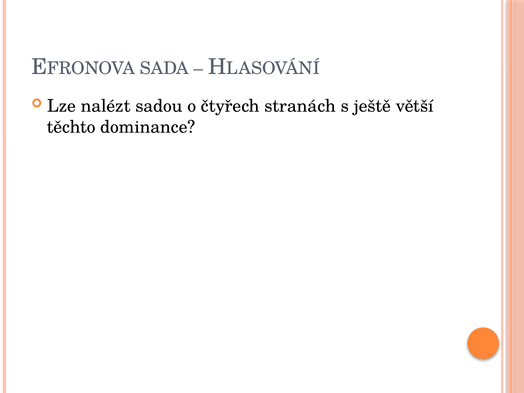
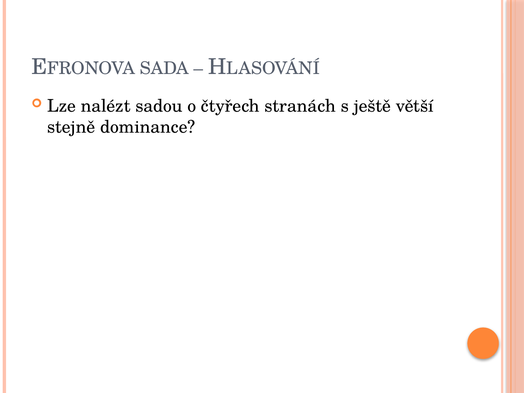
těchto: těchto -> stejně (71, 127)
